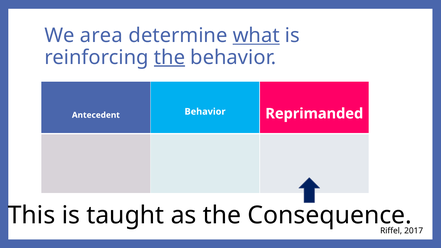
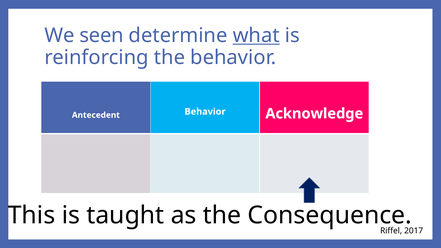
area: area -> seen (102, 36)
the underline: present -> none (170, 57)
Reprimanded: Reprimanded -> Acknowledge (314, 114)
